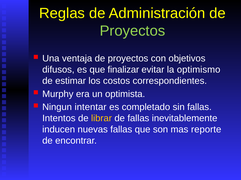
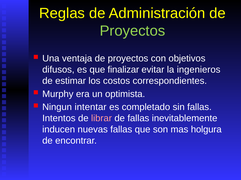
optimismo: optimismo -> ingenieros (199, 70)
librar colour: yellow -> pink (101, 119)
reporte: reporte -> holgura (206, 130)
